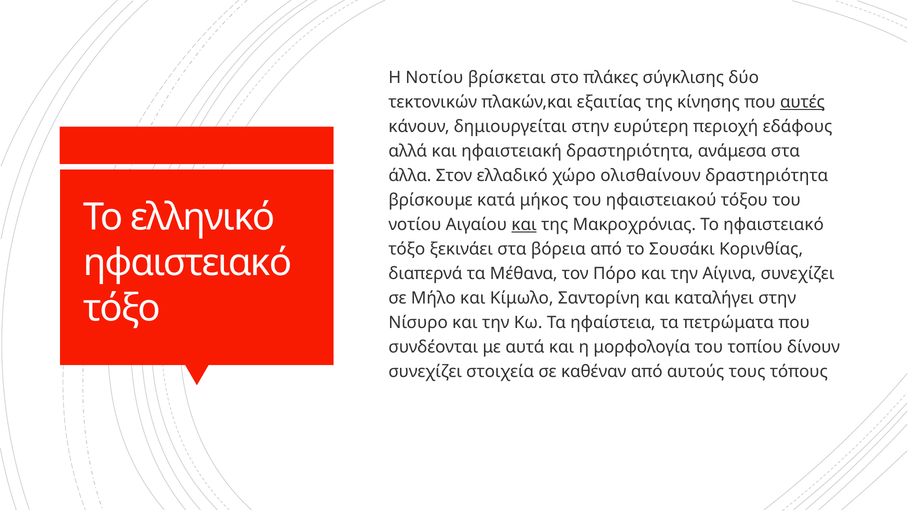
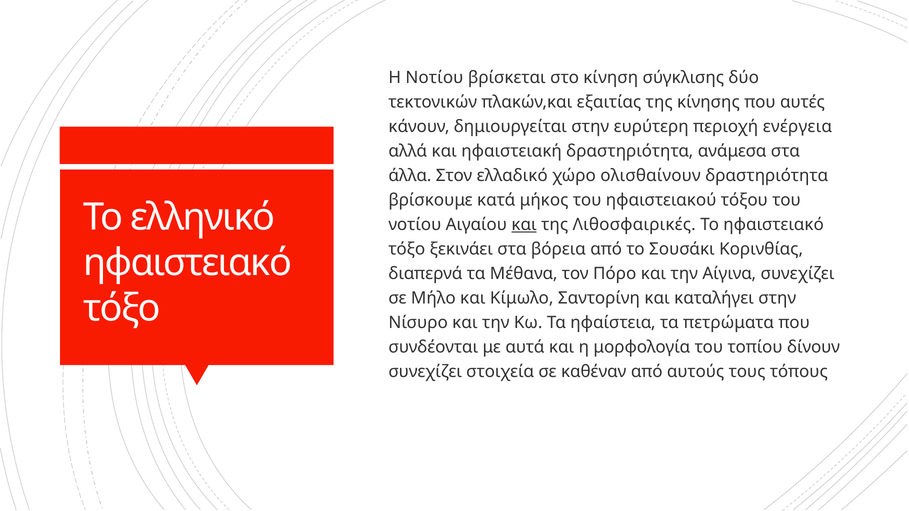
πλάκες: πλάκες -> κίνηση (611, 78)
αυτές underline: present -> none (802, 102)
εδάφους: εδάφους -> ενέργεια (797, 127)
Μακροχρόνιας: Μακροχρόνιας -> Λιθοσφαιρικές (634, 225)
